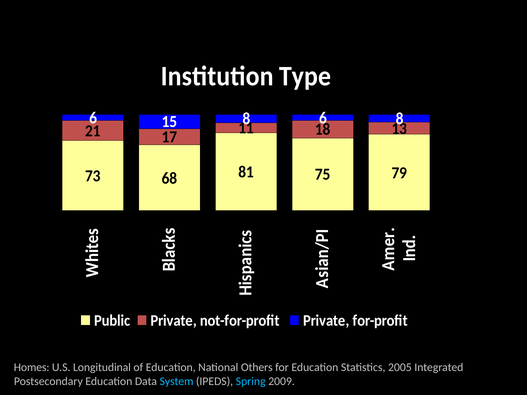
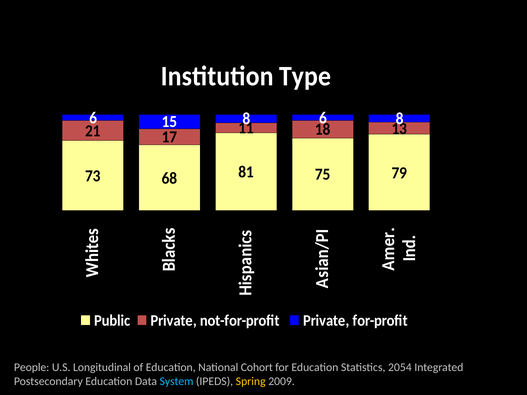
Homes: Homes -> People (32, 368)
Others: Others -> Cohort (257, 368)
2005: 2005 -> 2054 (400, 368)
Spring colour: light blue -> yellow (251, 382)
